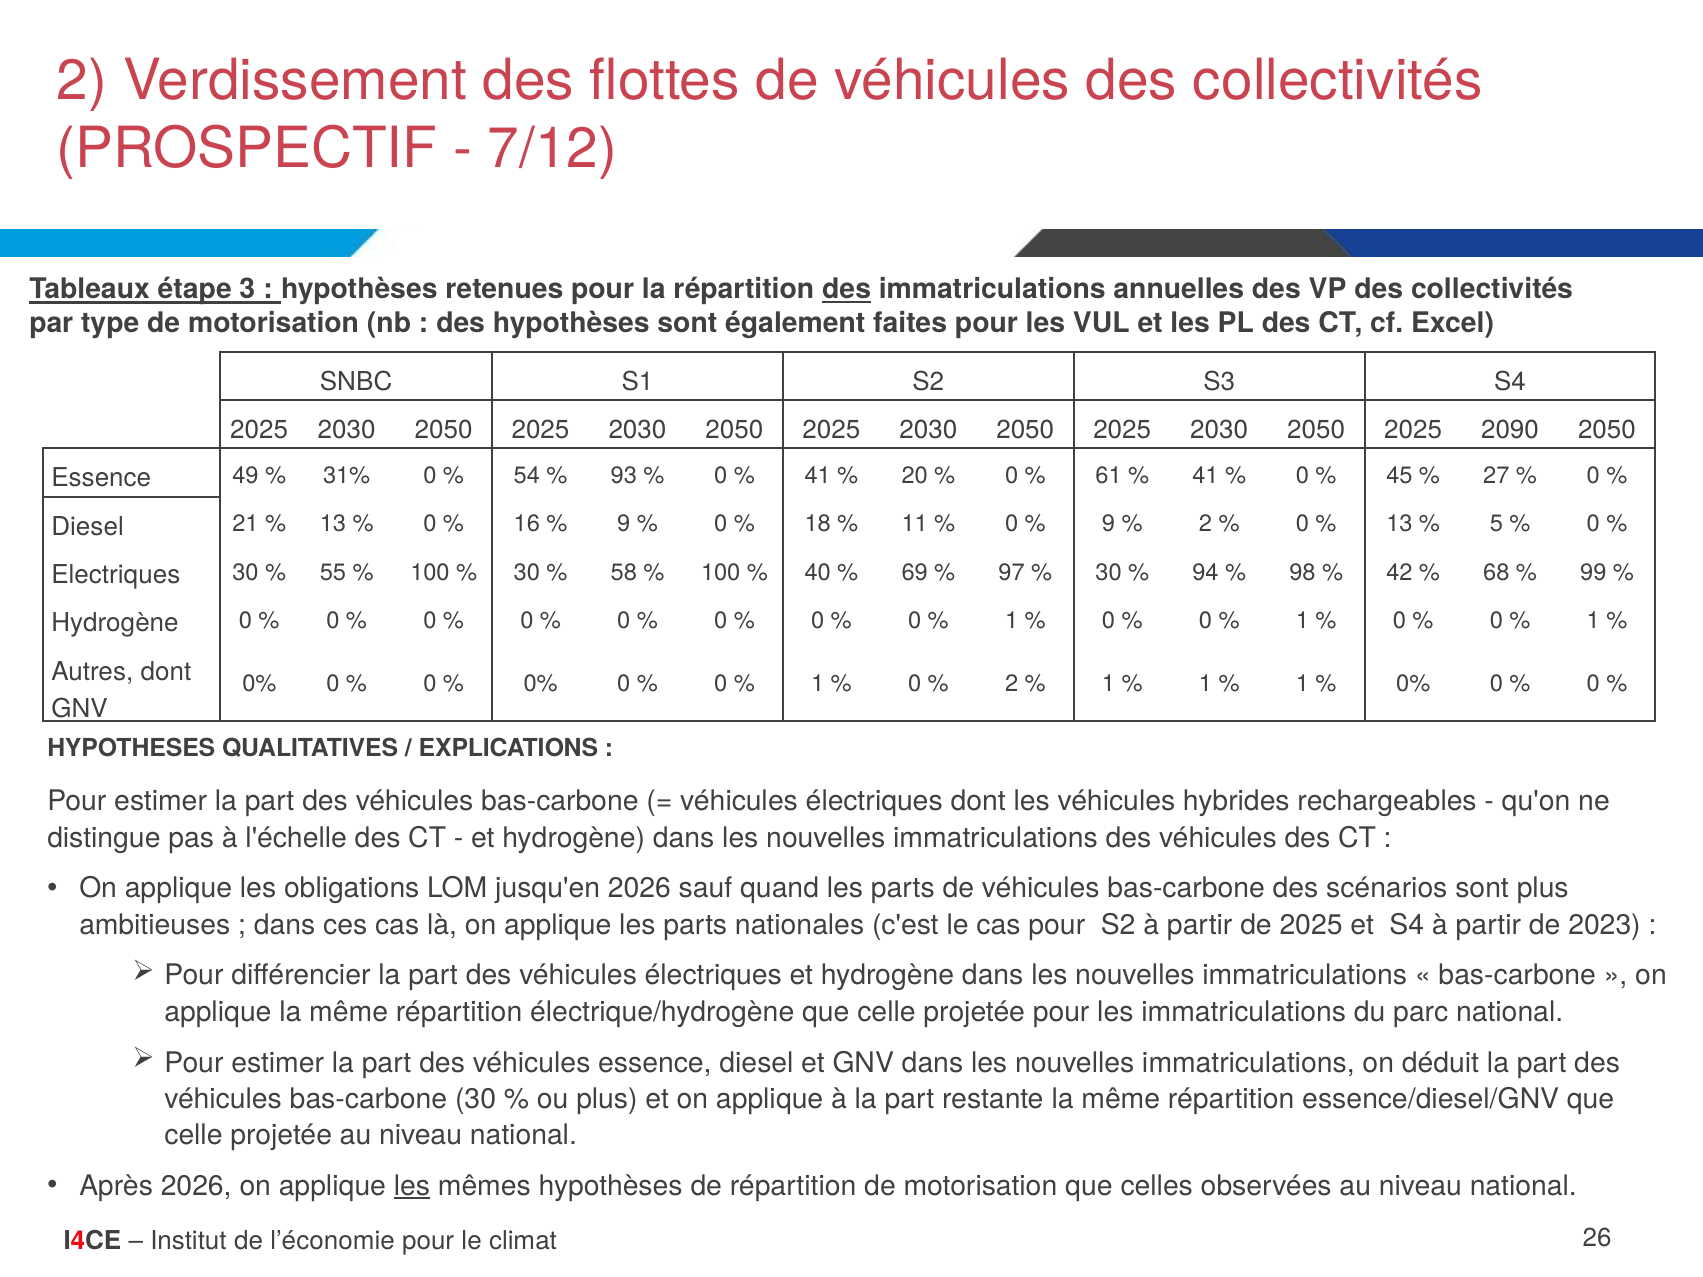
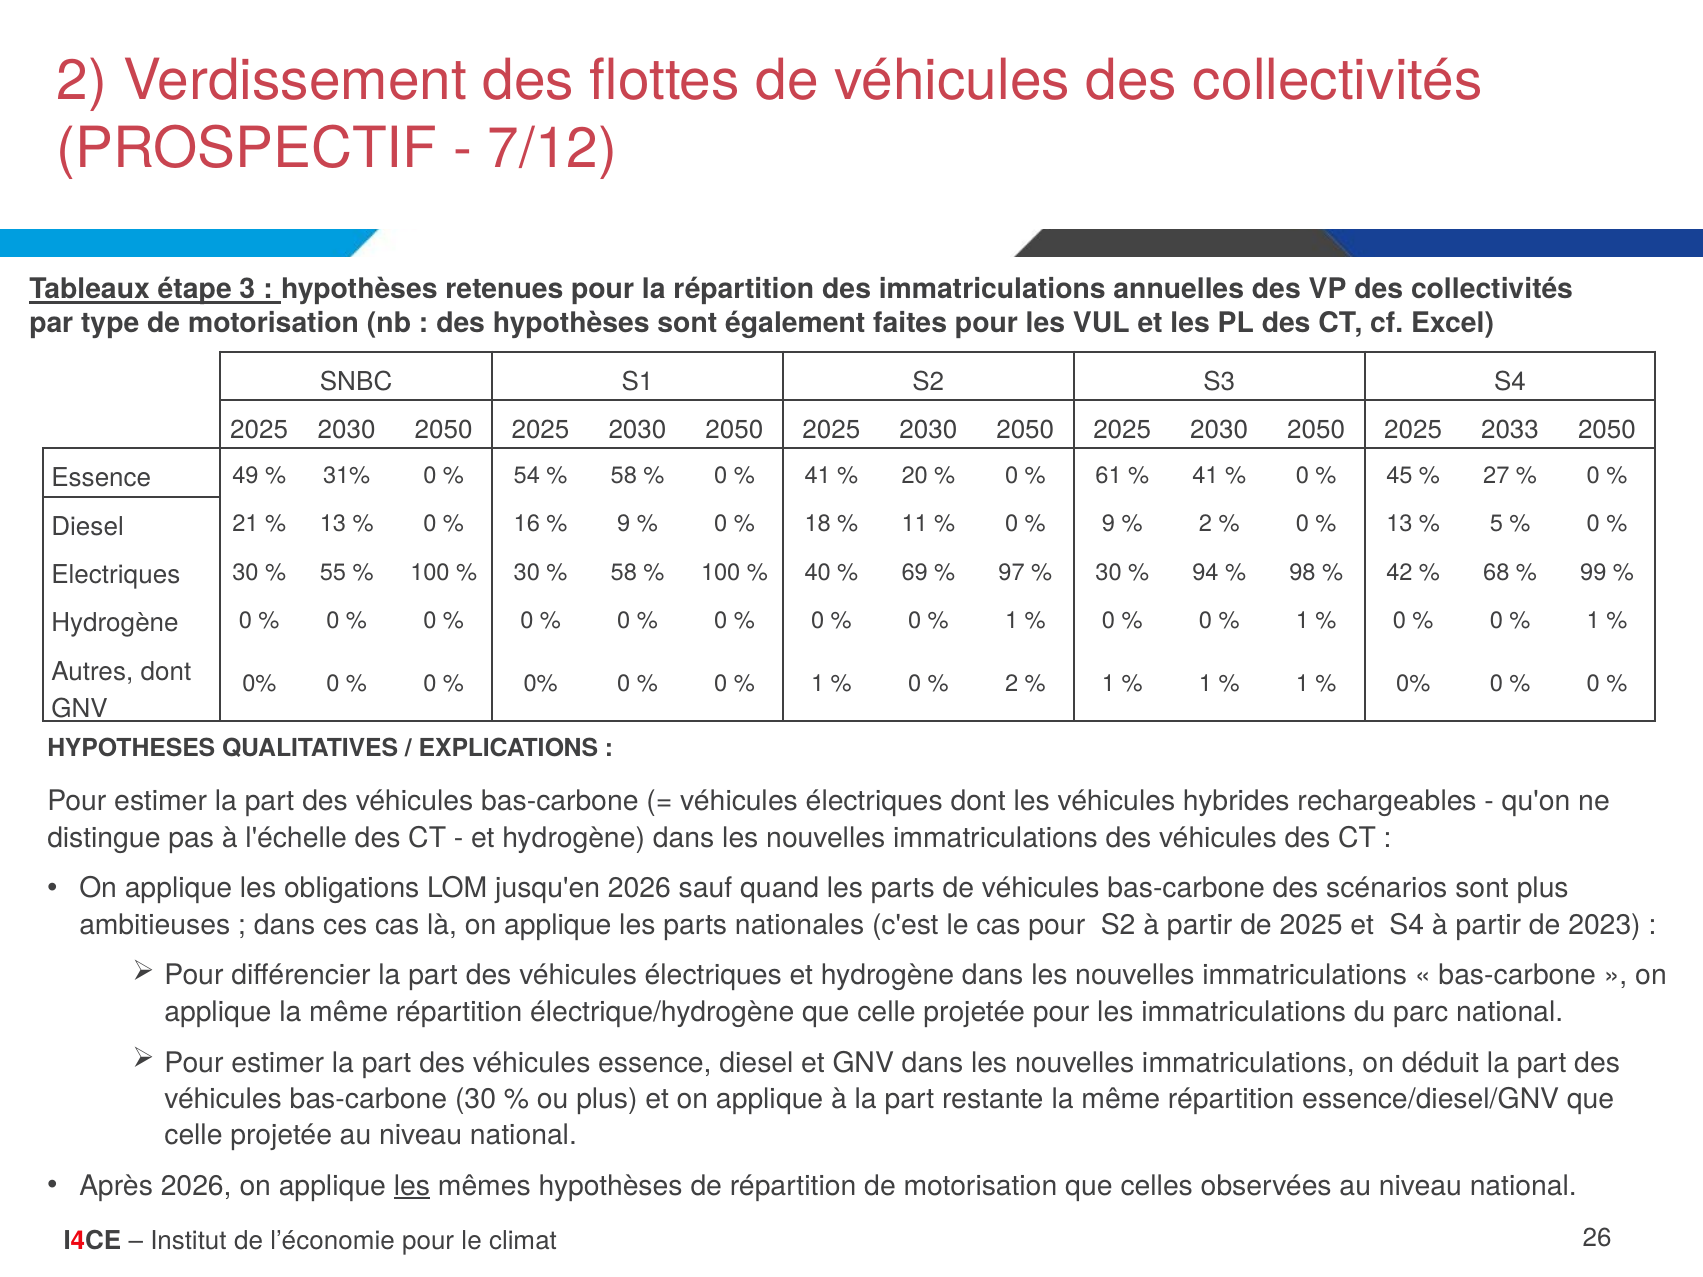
des underline: present -> none (847, 290)
2090: 2090 -> 2033 (1510, 430)
93: 93 -> 58 (624, 476)
